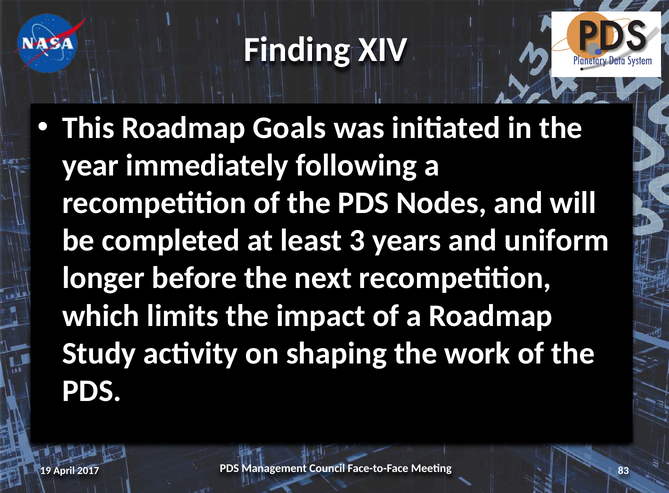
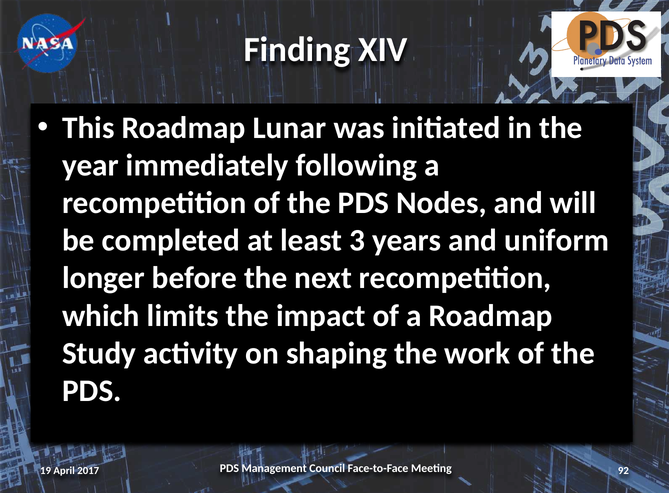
Goals: Goals -> Lunar (290, 128)
83: 83 -> 92 (623, 471)
